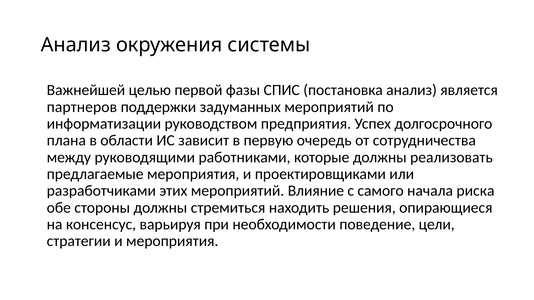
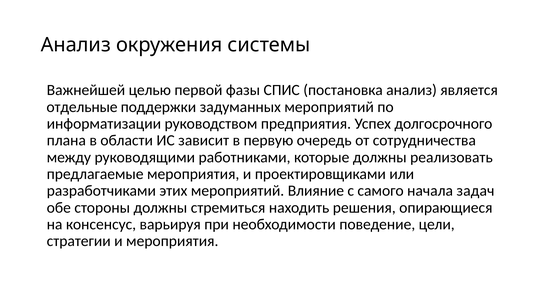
партнеров: партнеров -> отдельные (82, 107)
риска: риска -> задач (475, 191)
